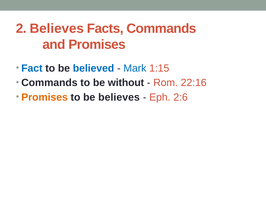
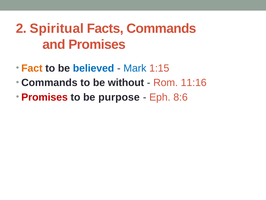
2 Believes: Believes -> Spiritual (57, 28)
Fact colour: blue -> orange (32, 68)
22:16: 22:16 -> 11:16 (194, 83)
Promises colour: orange -> red (45, 97)
be believes: believes -> purpose (119, 97)
2:6: 2:6 -> 8:6 (181, 97)
